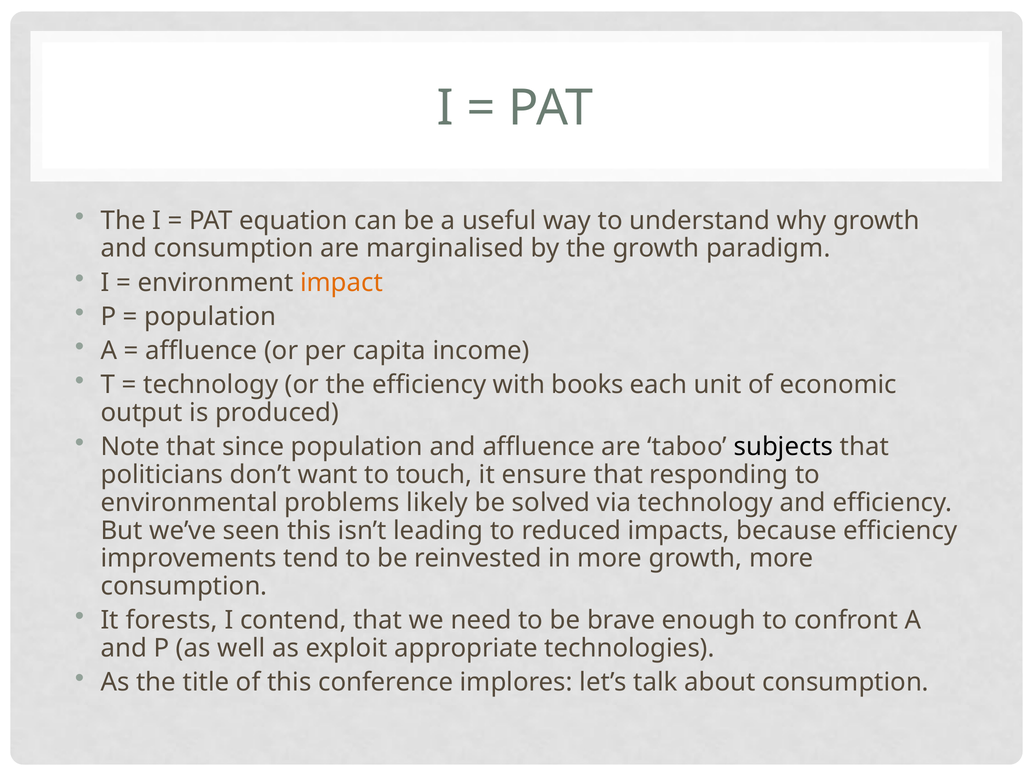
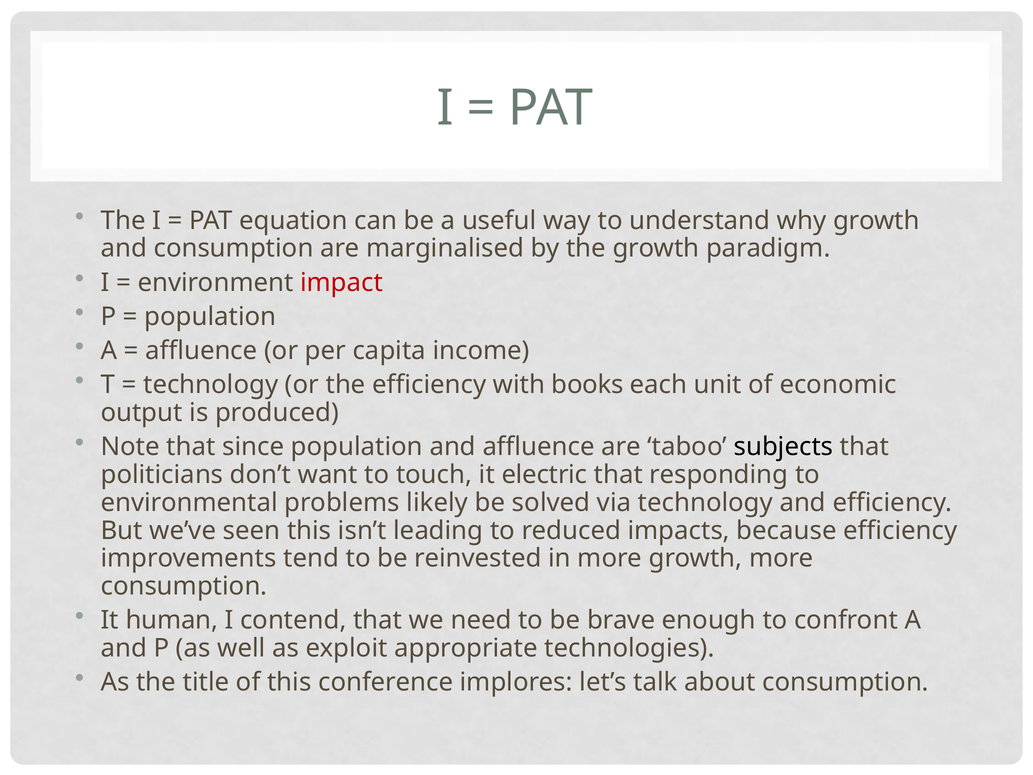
impact colour: orange -> red (342, 282)
ensure: ensure -> electric (544, 475)
forests: forests -> human (172, 620)
